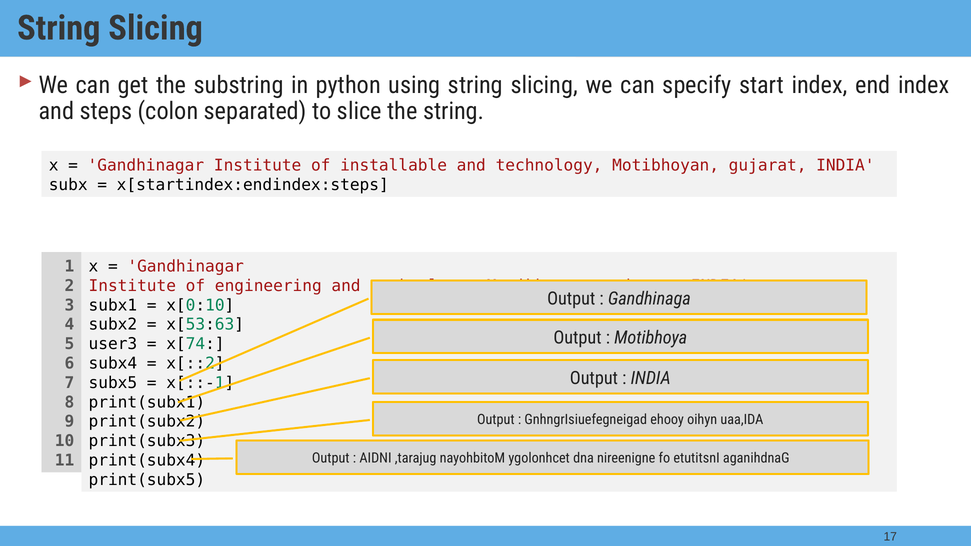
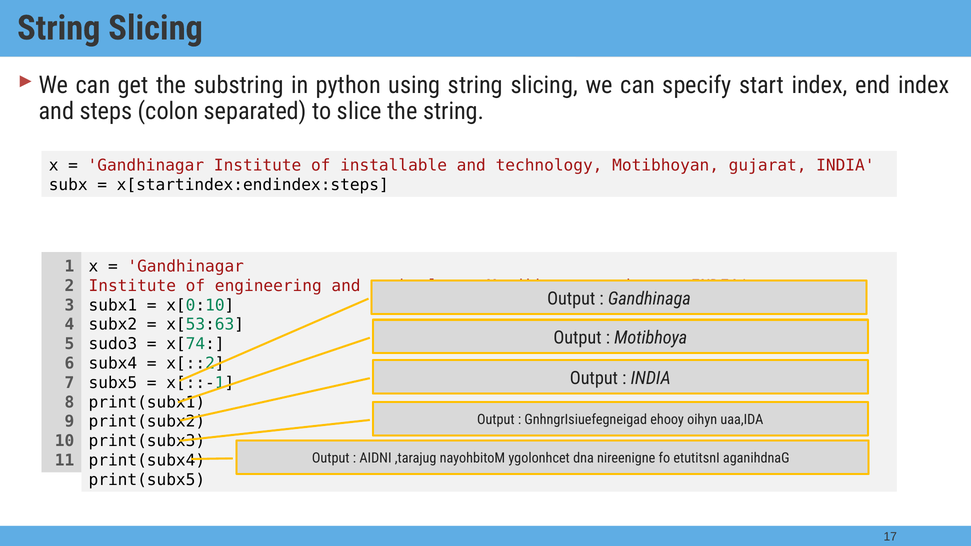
user3: user3 -> sudo3 (113, 344)
